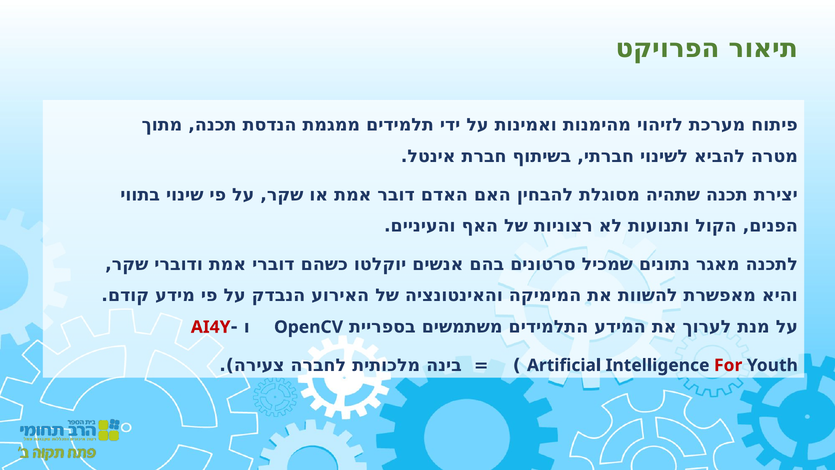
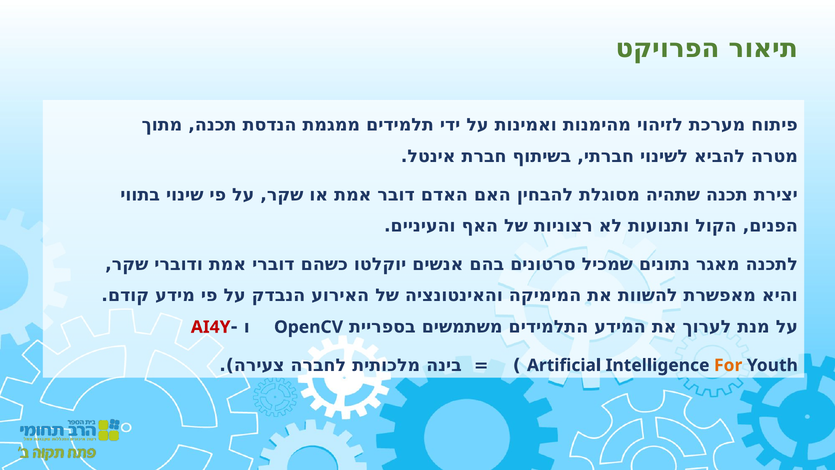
For colour: red -> orange (728, 365)
